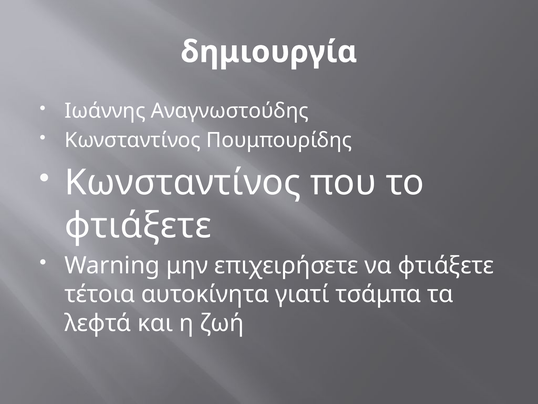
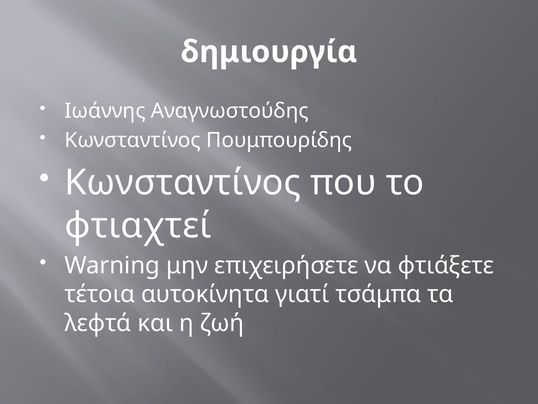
φτιάξετε: φτιάξετε -> φτιαχτεί (138, 225)
